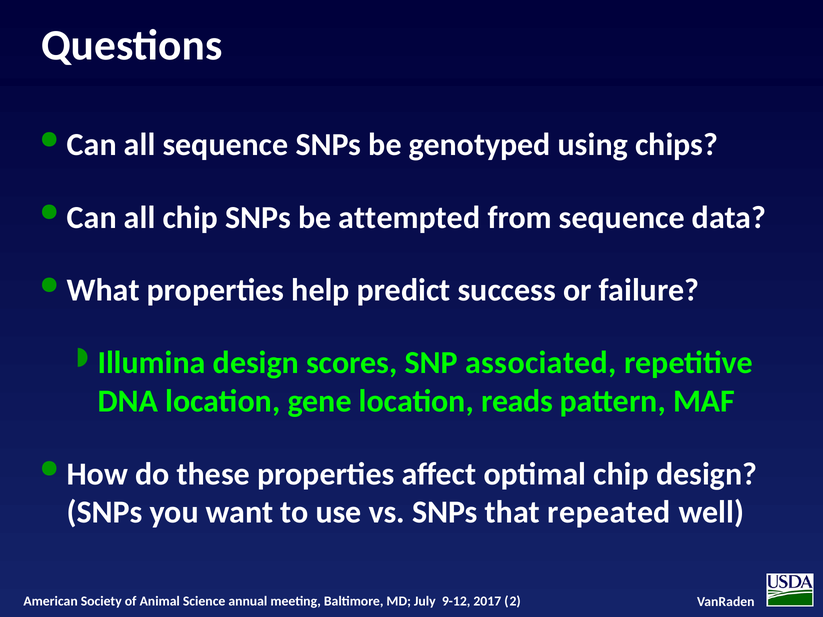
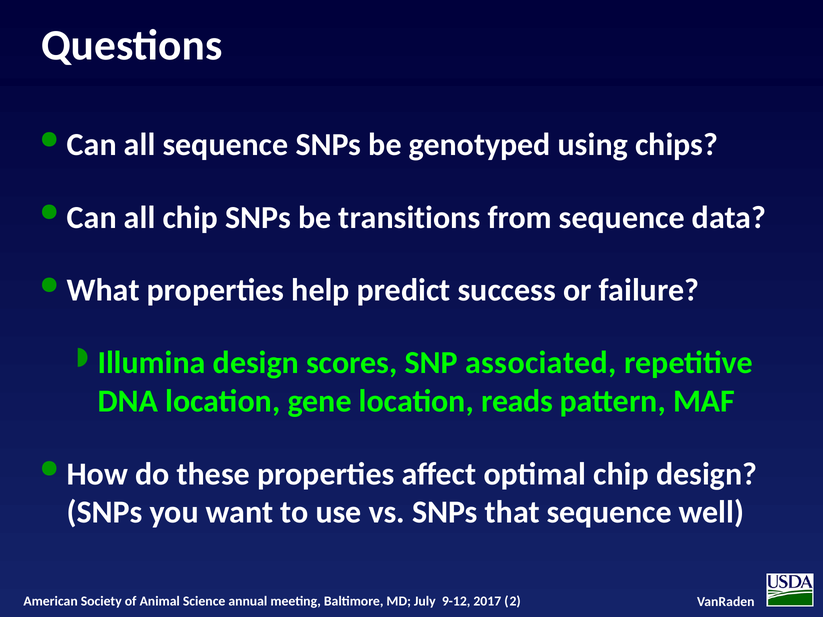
attempted: attempted -> transitions (409, 218)
that repeated: repeated -> sequence (609, 513)
